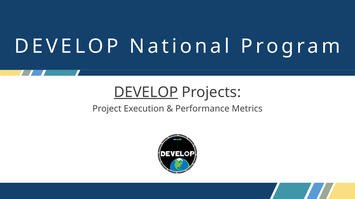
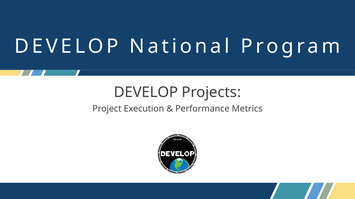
DEVELOP underline: present -> none (146, 93)
